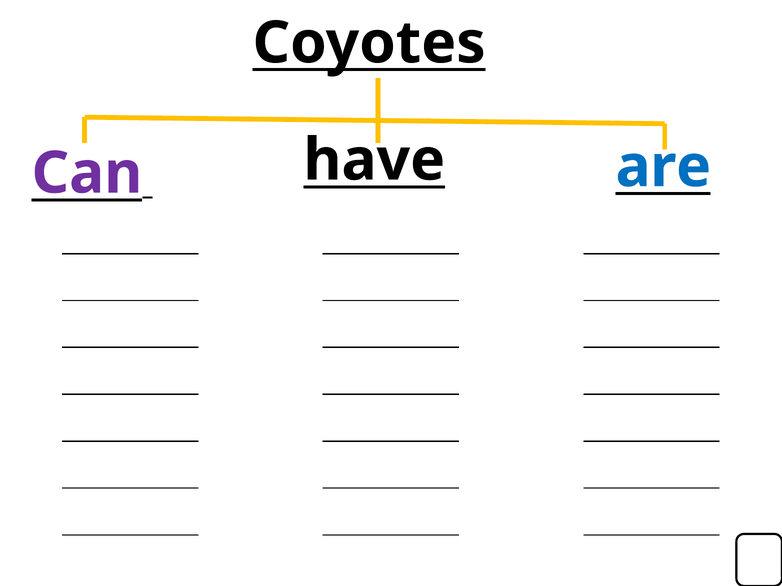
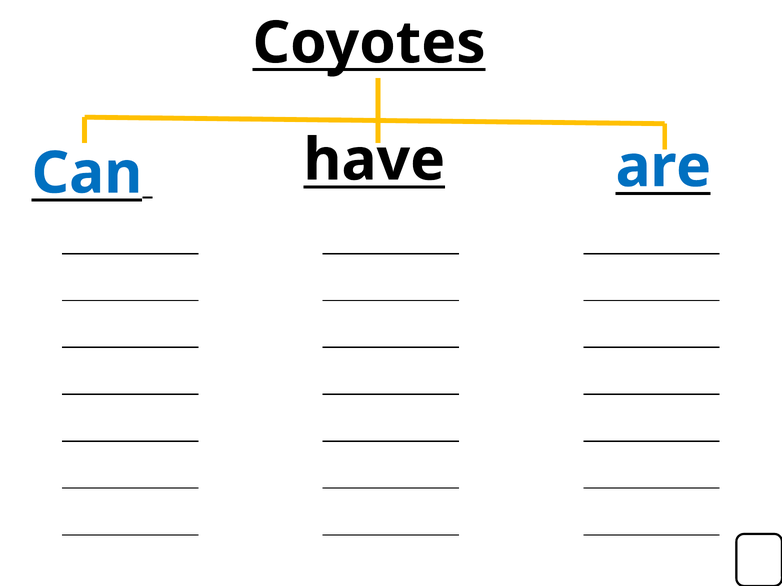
Can colour: purple -> blue (87, 173)
